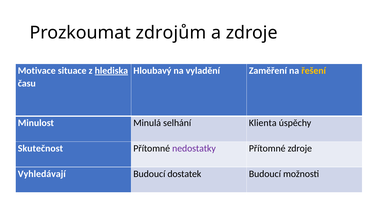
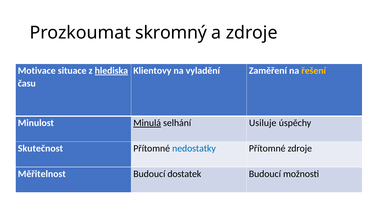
zdrojům: zdrojům -> skromný (171, 33)
Hloubavý: Hloubavý -> Klientovy (152, 71)
Minulá underline: none -> present (147, 123)
Klienta: Klienta -> Usiluje (263, 123)
nedostatky colour: purple -> blue (194, 148)
Vyhledávají: Vyhledávají -> Měřitelnost (42, 174)
